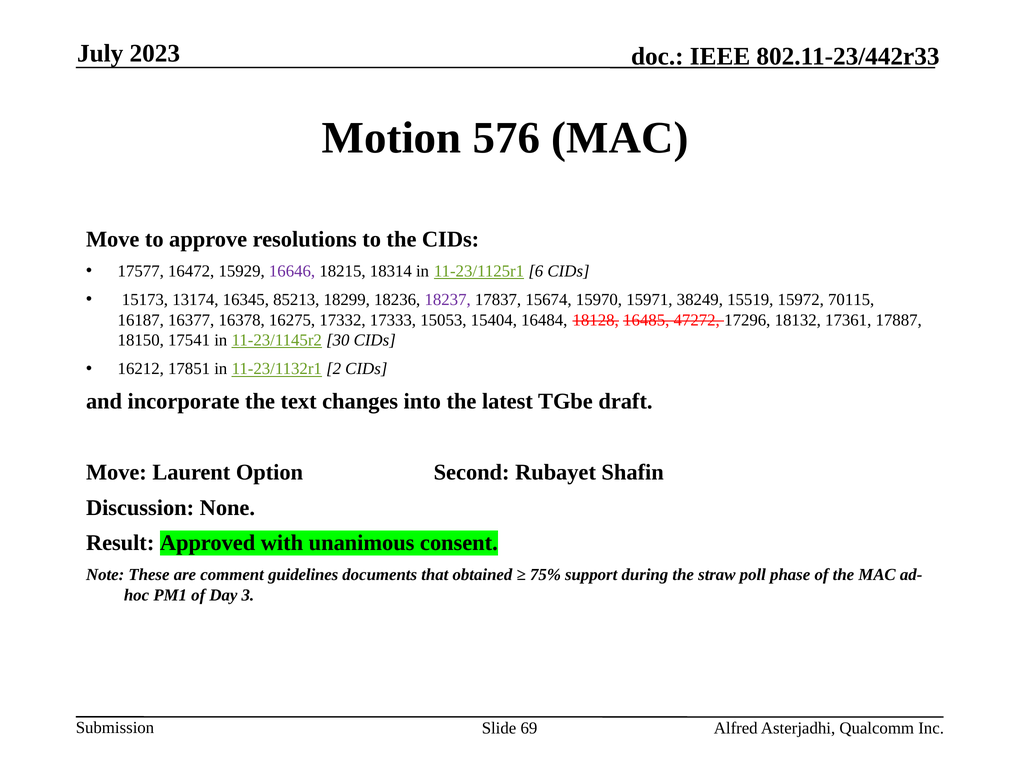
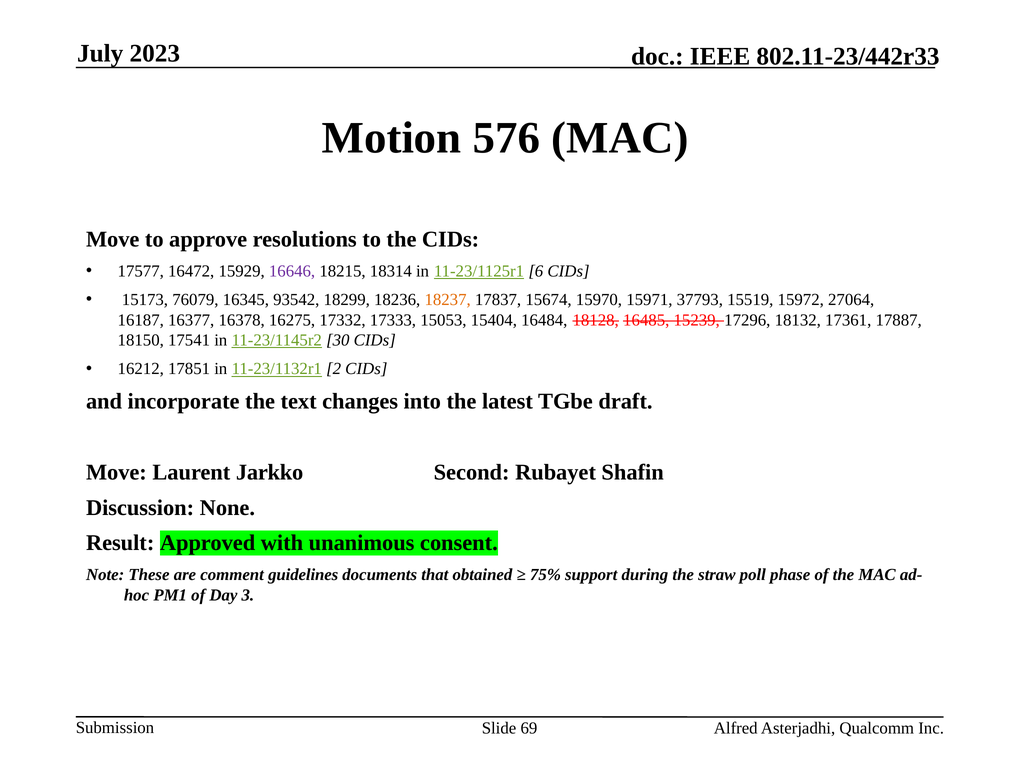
13174: 13174 -> 76079 (195, 299)
85213: 85213 -> 93542 (296, 299)
18237 colour: purple -> orange (448, 299)
38249: 38249 -> 37793 (700, 299)
70115: 70115 -> 27064 (851, 299)
47272: 47272 -> 15239 (697, 320)
Option: Option -> Jarkko (270, 472)
